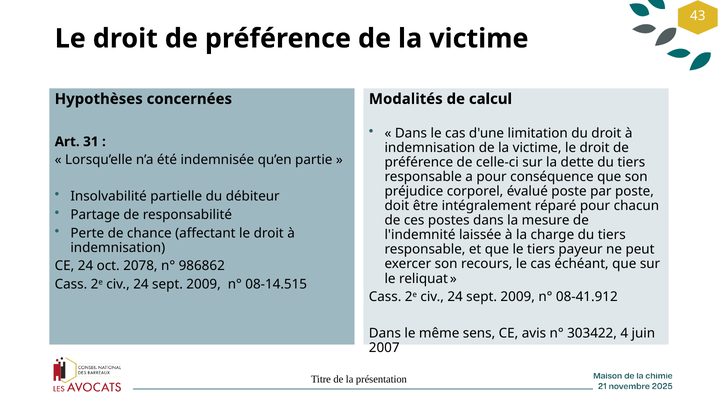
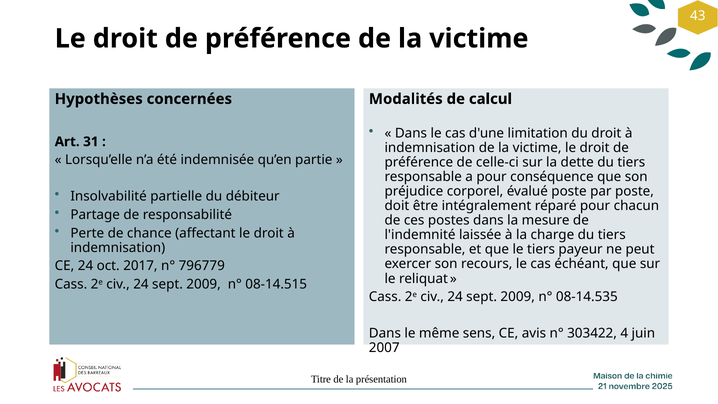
2078: 2078 -> 2017 (140, 266)
986862: 986862 -> 796779 (202, 266)
08-41.912: 08-41.912 -> 08-14.535 (587, 297)
